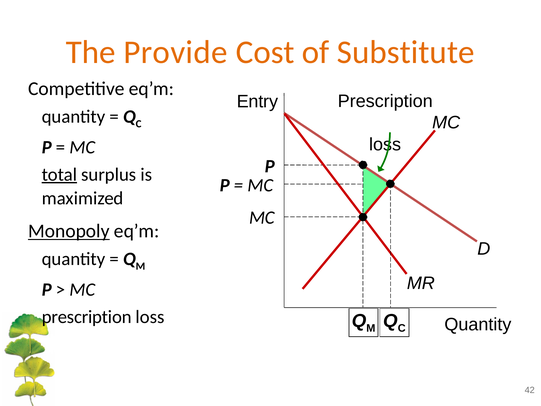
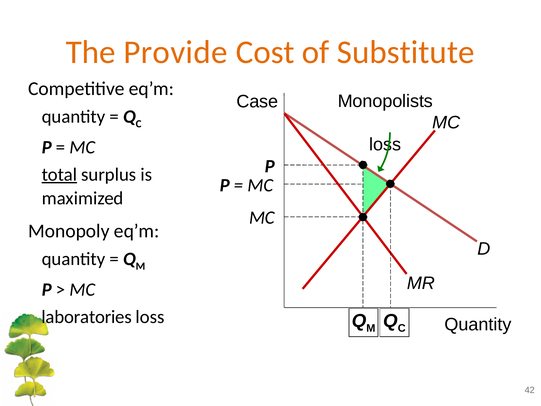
Prescription: Prescription -> Monopolists (385, 101)
Entry: Entry -> Case (257, 101)
Monopoly underline: present -> none (69, 231)
prescription: prescription -> laboratories (87, 317)
